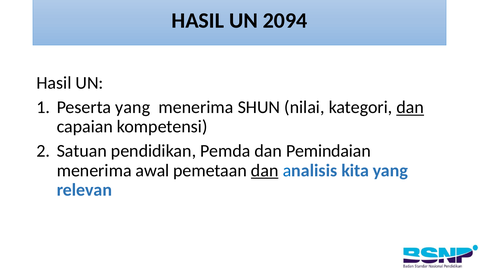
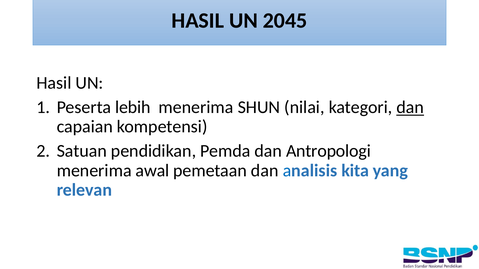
2094: 2094 -> 2045 (285, 21)
Peserta yang: yang -> lebih (133, 108)
Pemindaian: Pemindaian -> Antropologi (328, 151)
dan underline: present -> none (265, 171)
